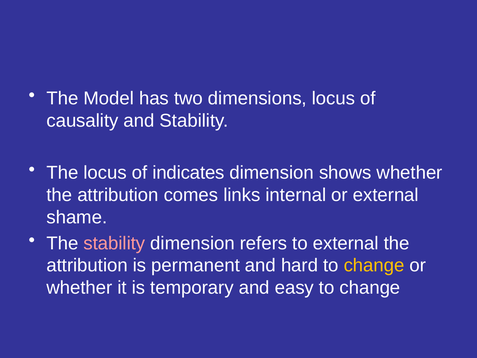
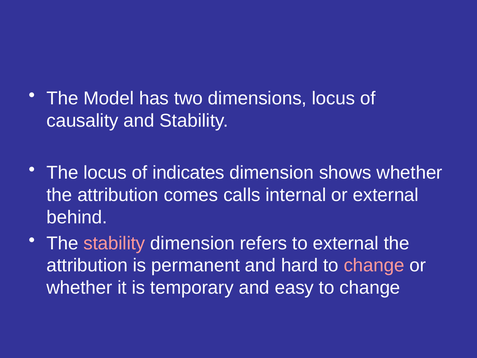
links: links -> calls (242, 195)
shame: shame -> behind (77, 217)
change colour: yellow -> pink (374, 265)
